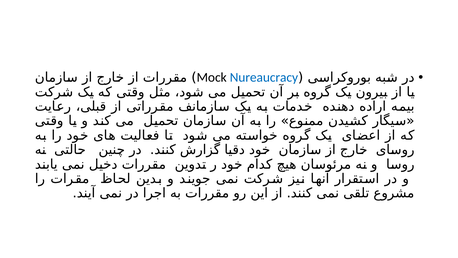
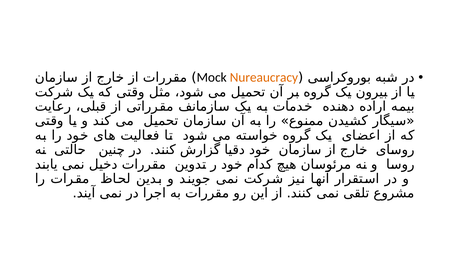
Nureaucracy colour: blue -> orange (264, 77)
